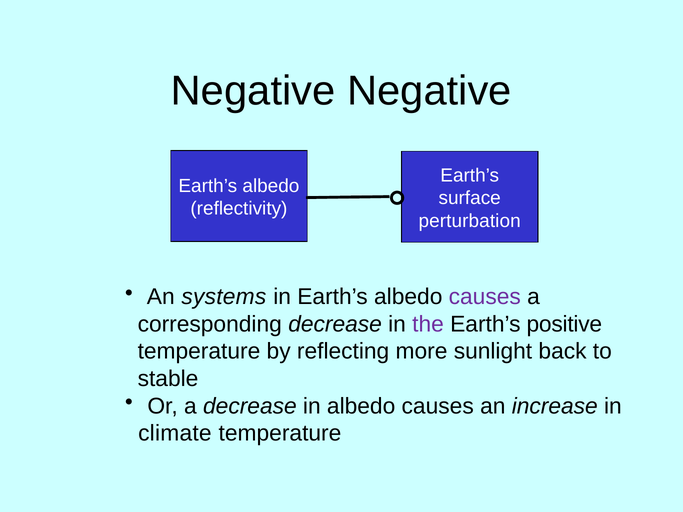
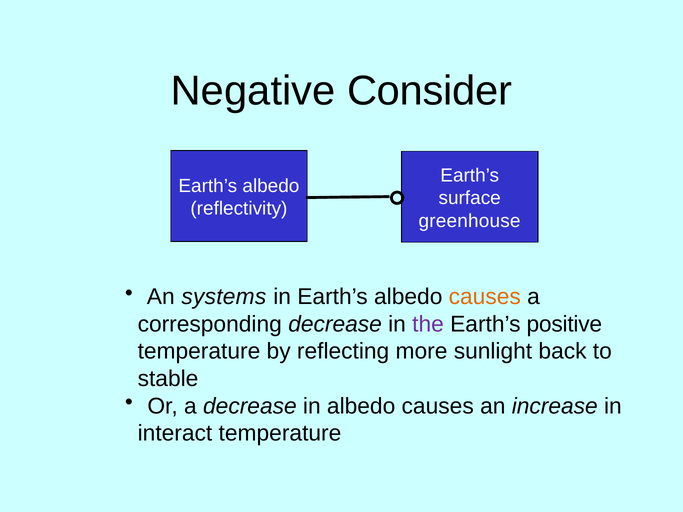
Negative Negative: Negative -> Consider (429, 91)
perturbation: perturbation -> greenhouse (470, 221)
causes colour: purple -> orange (485, 297)
climate: climate -> interact (175, 434)
